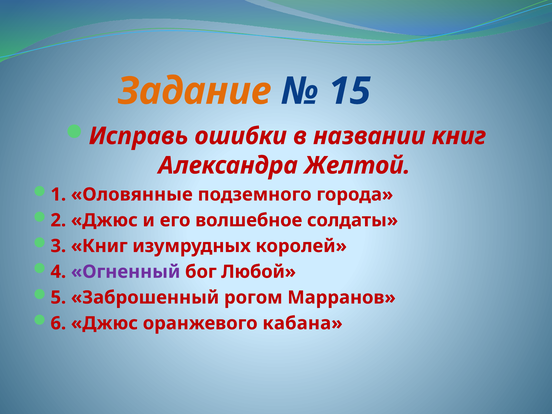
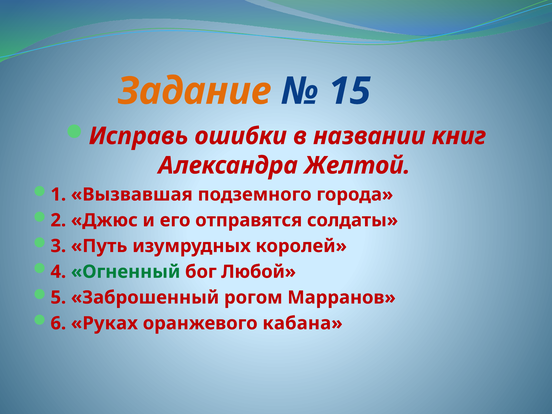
Оловянные: Оловянные -> Вызвавшая (132, 194)
волшебное: волшебное -> отправятся (249, 220)
3 Книг: Книг -> Путь (99, 246)
Огненный colour: purple -> green (126, 272)
6 Джюс: Джюс -> Руках (104, 323)
